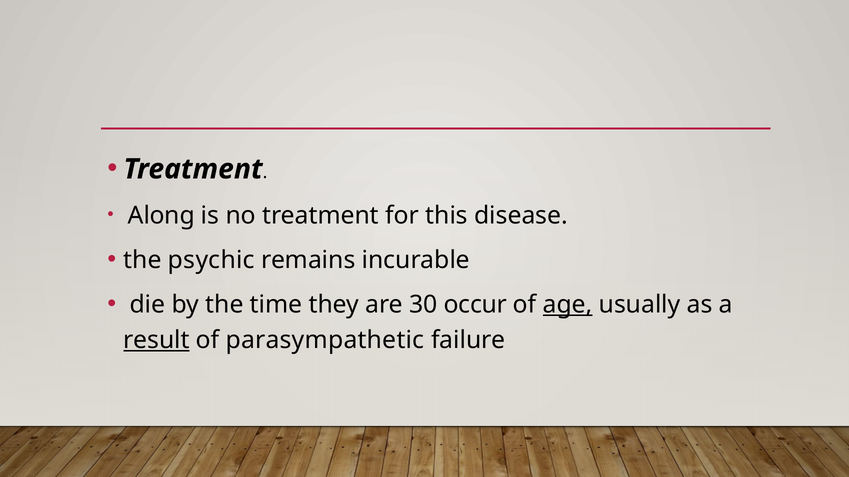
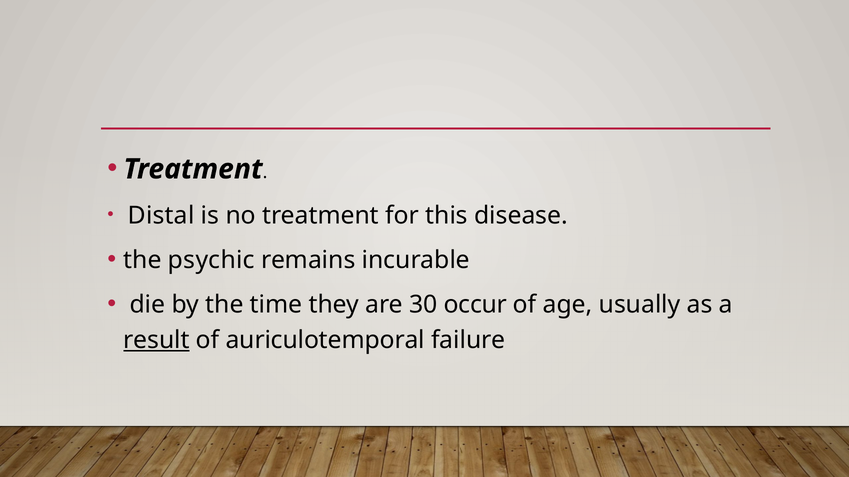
Along: Along -> Distal (161, 216)
age underline: present -> none (568, 305)
parasympathetic: parasympathetic -> auriculotemporal (325, 340)
